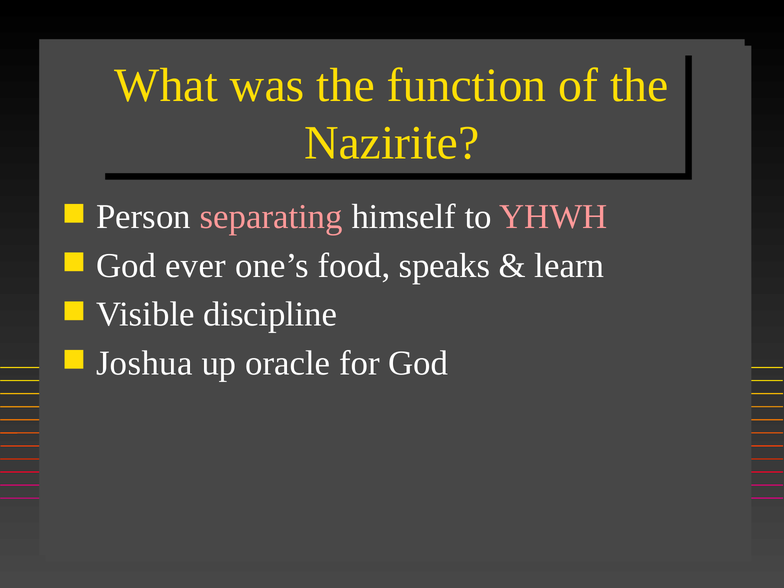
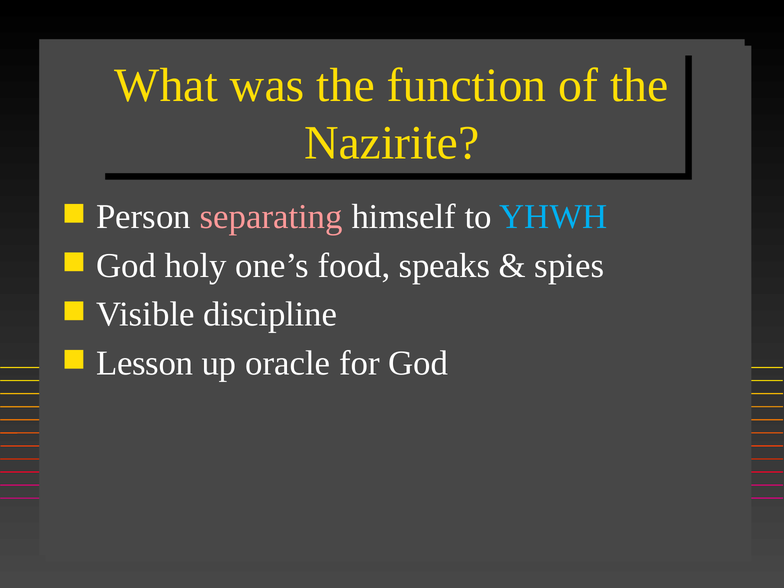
YHWH colour: pink -> light blue (553, 217)
ever: ever -> holy (196, 266)
learn: learn -> spies (569, 266)
Joshua: Joshua -> Lesson (145, 363)
